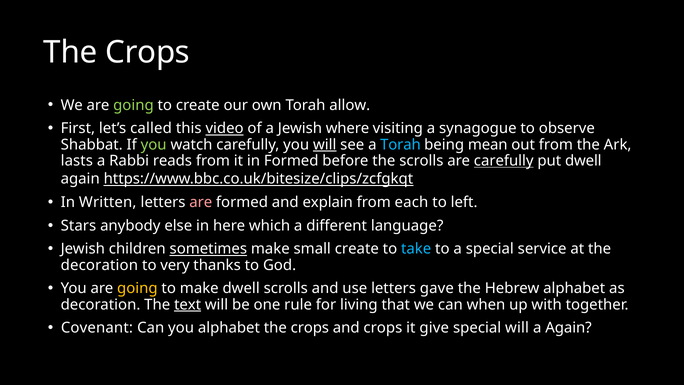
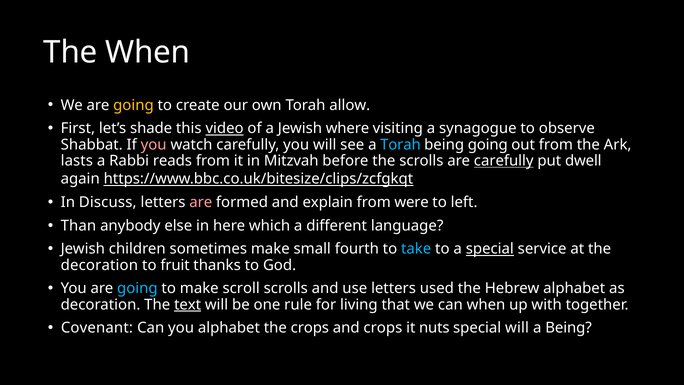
Crops: Crops -> When (148, 53)
going colour: light green -> yellow (133, 105)
called: called -> shade (151, 128)
you colour: light green -> pink (154, 145)
will underline: present -> none (325, 145)
being mean: mean -> going (488, 145)
in Formed: Formed -> Mitzvah (291, 161)
Written: Written -> Discuss (108, 202)
each: each -> were (412, 202)
Stars: Stars -> Than (78, 226)
sometimes underline: present -> none (208, 249)
small create: create -> fourth (357, 249)
special underline: none -> present (490, 249)
very: very -> fruit (175, 265)
going colour: yellow -> light blue (137, 288)
make dwell: dwell -> scroll (241, 288)
gave: gave -> used (437, 288)
give: give -> nuts (434, 328)
a Again: Again -> Being (569, 328)
